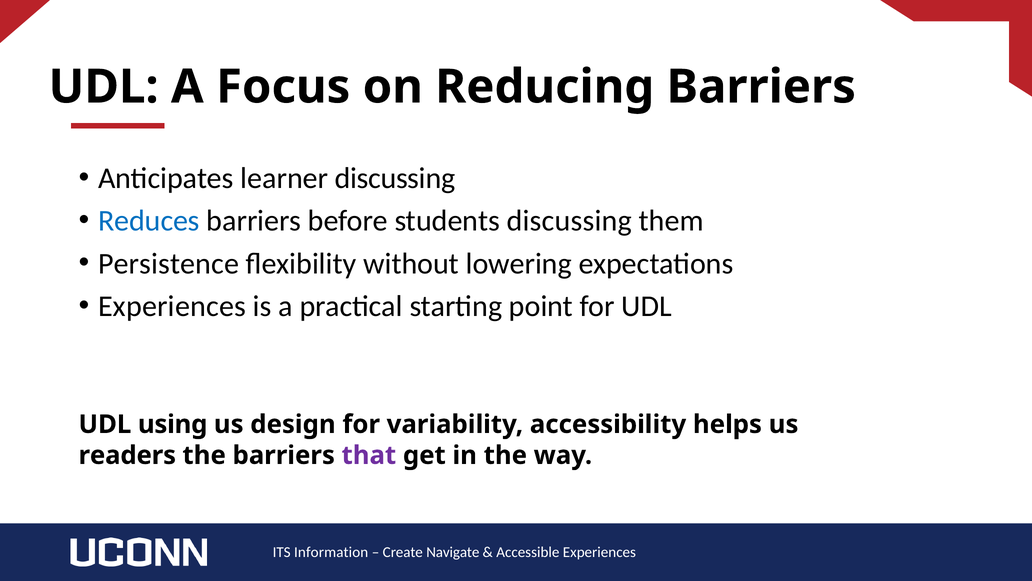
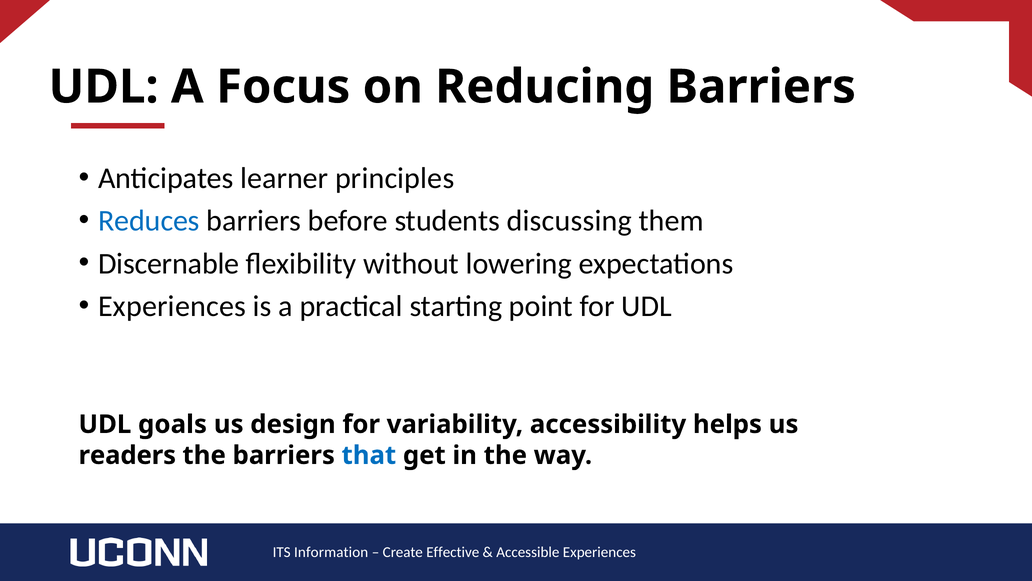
learner discussing: discussing -> principles (395, 178)
Persistence: Persistence -> Discernable (169, 263)
using: using -> goals (172, 424)
that colour: purple -> blue (369, 455)
Navigate: Navigate -> Effective (453, 552)
